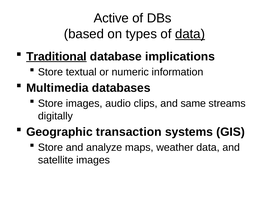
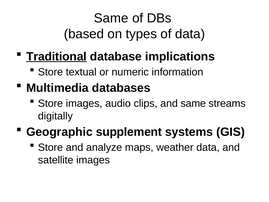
Active: Active -> Same (111, 18)
data underline: present -> none (190, 34)
transaction: transaction -> supplement (129, 132)
